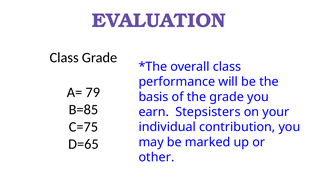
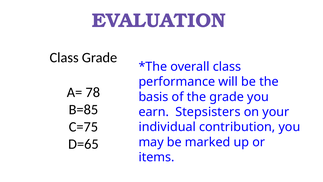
79: 79 -> 78 (93, 92)
other: other -> items (157, 157)
